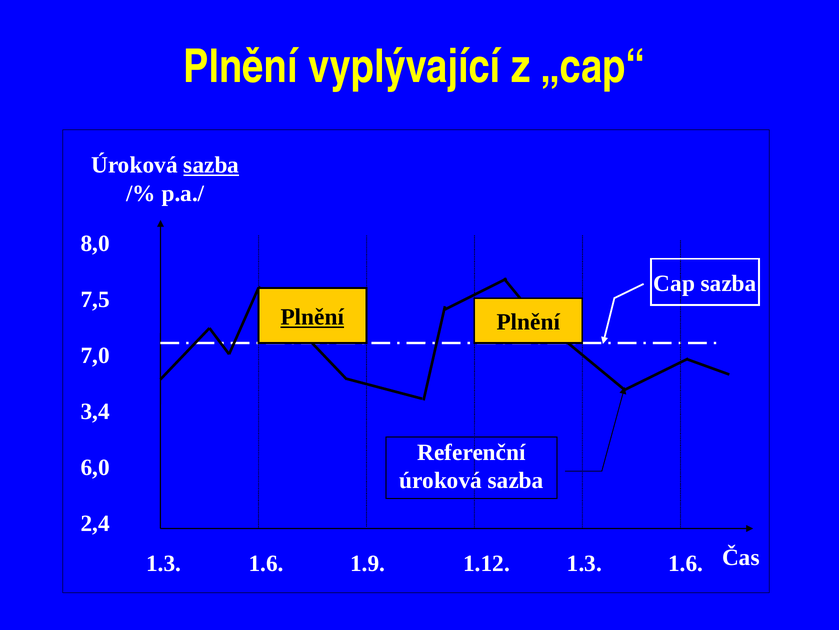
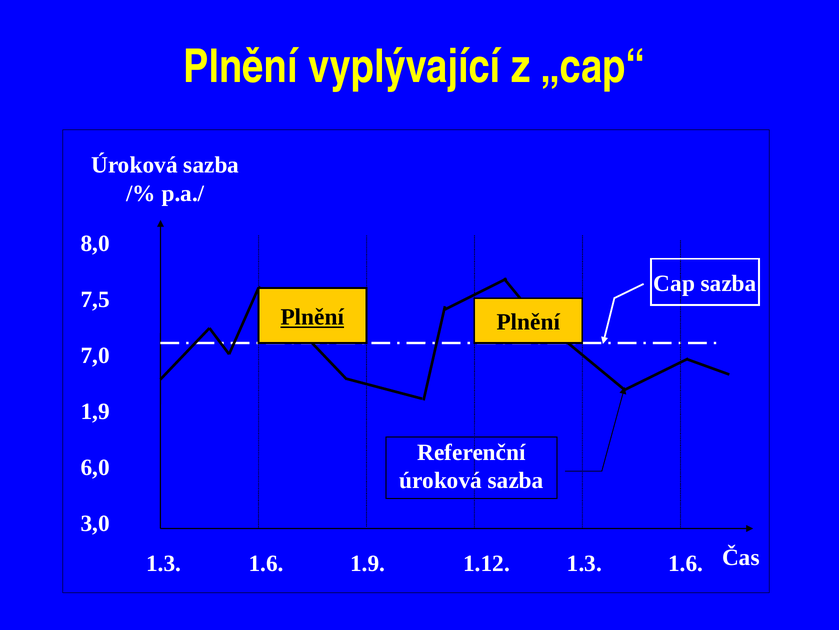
sazba underline: present -> none (211, 165)
3,4: 3,4 -> 1,9 (95, 411)
2,4: 2,4 -> 3,0 (95, 523)
